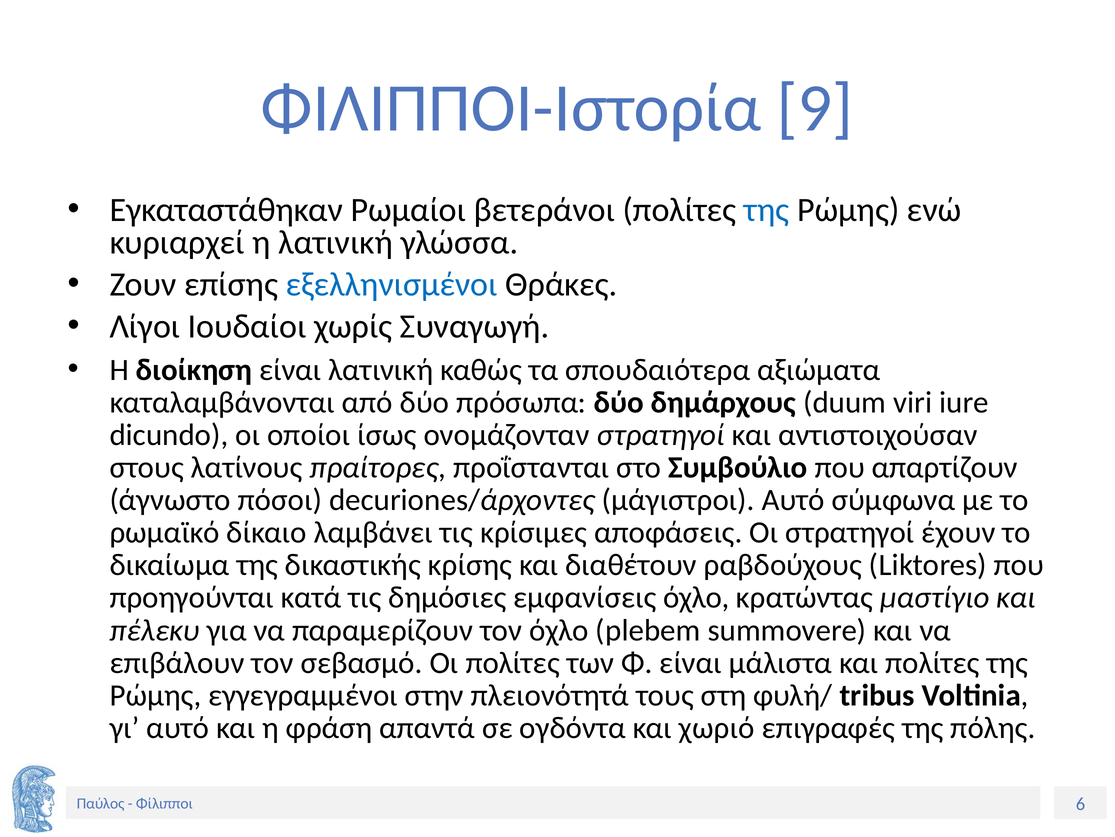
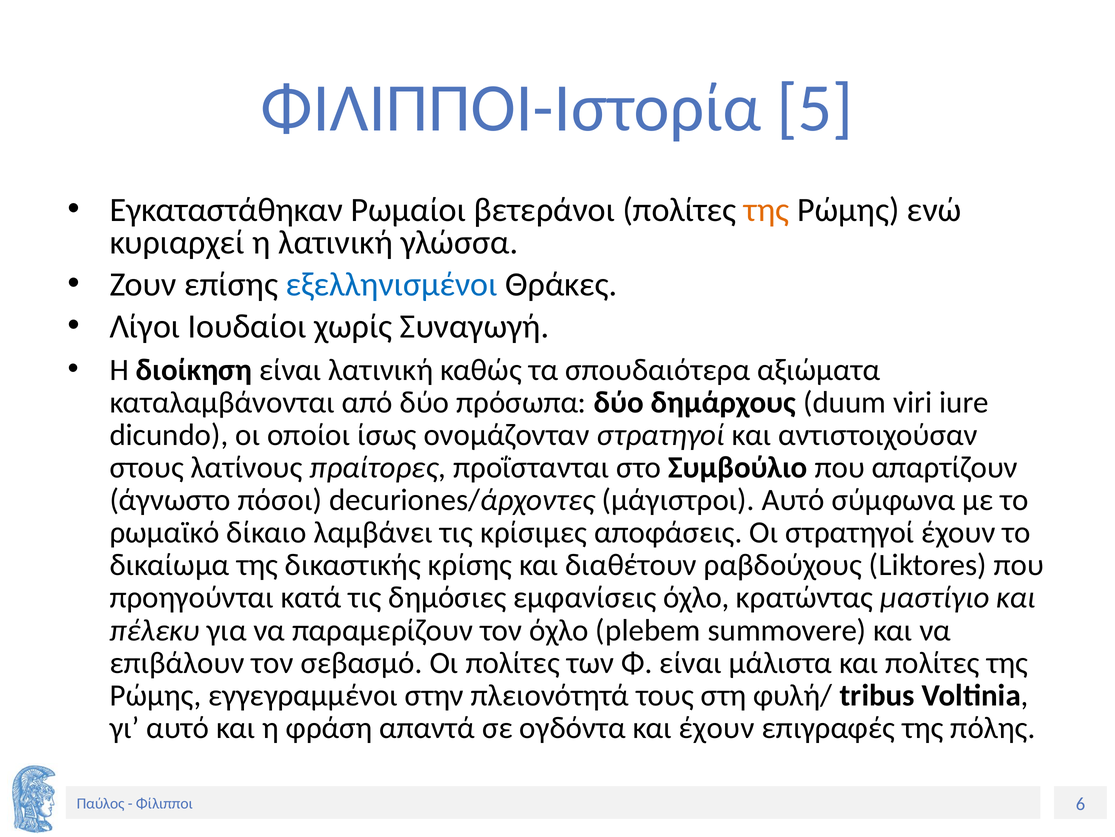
9: 9 -> 5 (815, 108)
της colour: blue -> orange (767, 210)
και χωριό: χωριό -> έχουν (717, 727)
